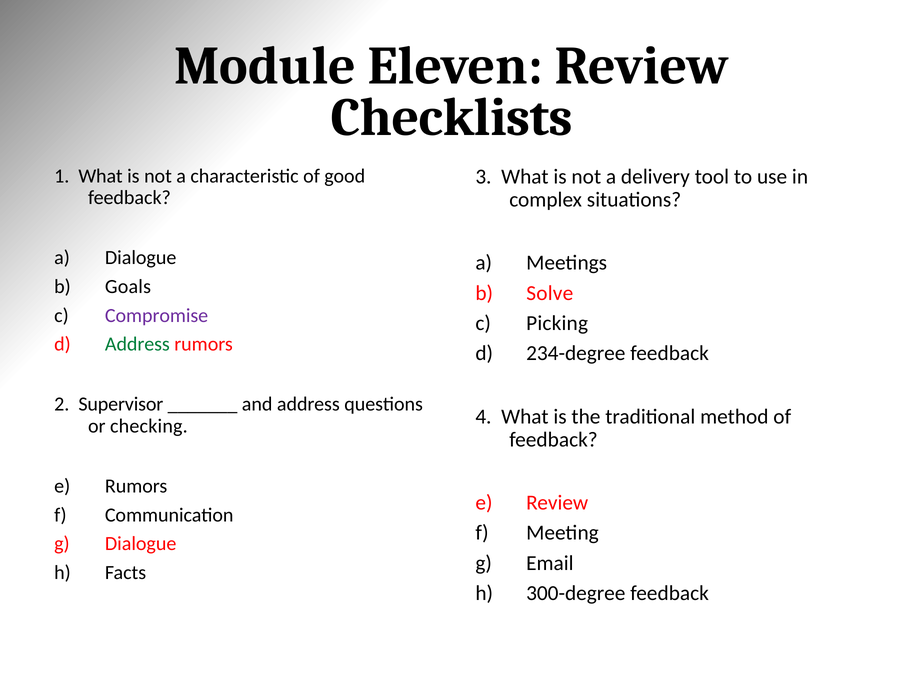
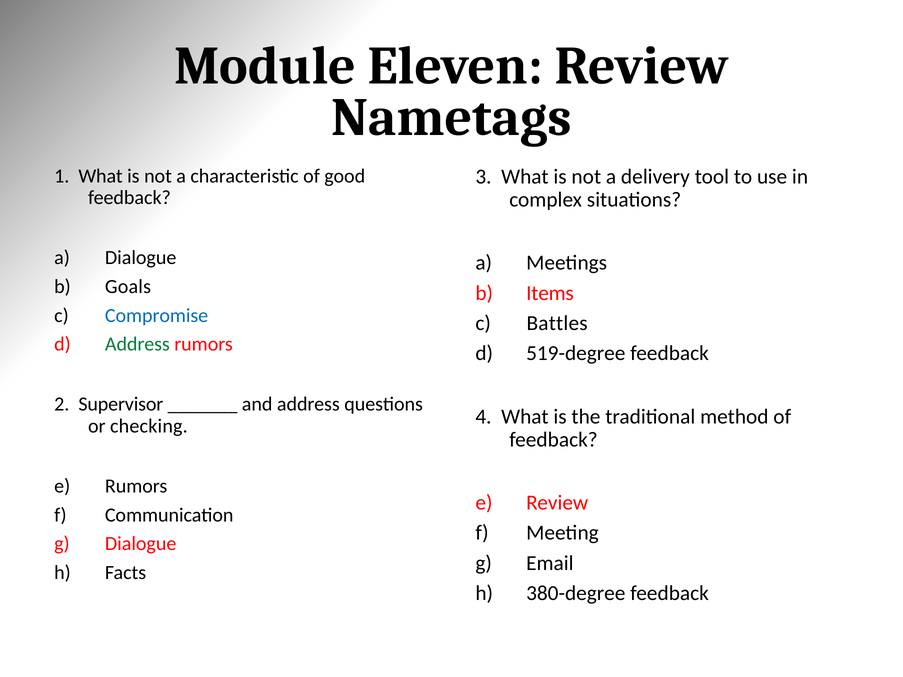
Checklists: Checklists -> Nametags (451, 118)
Solve: Solve -> Items (550, 293)
Compromise colour: purple -> blue (157, 316)
Picking: Picking -> Battles (557, 323)
234-degree: 234-degree -> 519-degree (576, 354)
300-degree: 300-degree -> 380-degree (576, 594)
